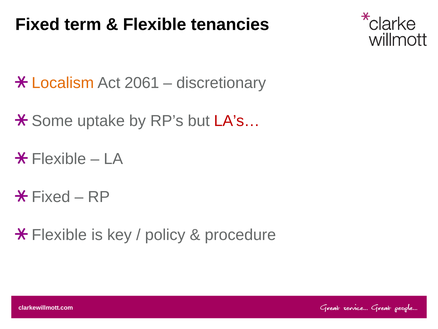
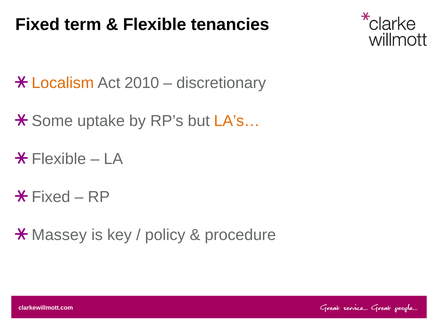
2061: 2061 -> 2010 (142, 83)
LA’s… colour: red -> orange (237, 121)
Flexible: Flexible -> Massey (59, 235)
